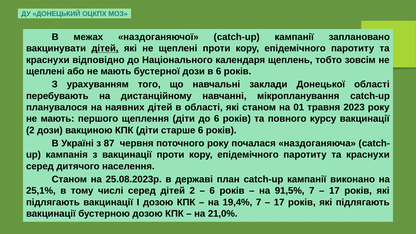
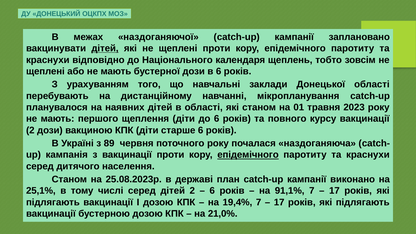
87: 87 -> 89 (109, 143)
епідемічного underline: none -> present (248, 155)
91,5%: 91,5% -> 91,1% (290, 191)
